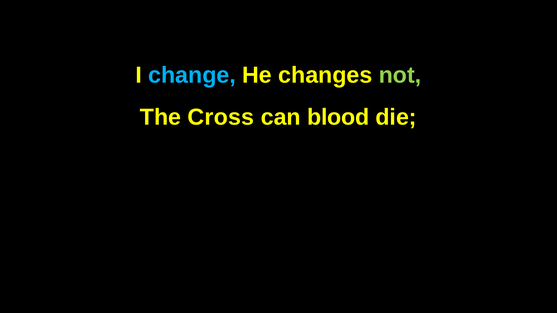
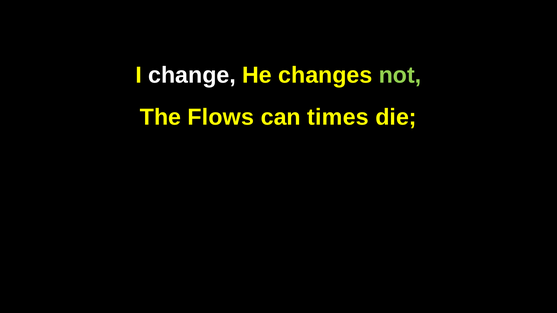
change colour: light blue -> white (192, 75)
Cross: Cross -> Flows (221, 117)
blood: blood -> times (338, 117)
